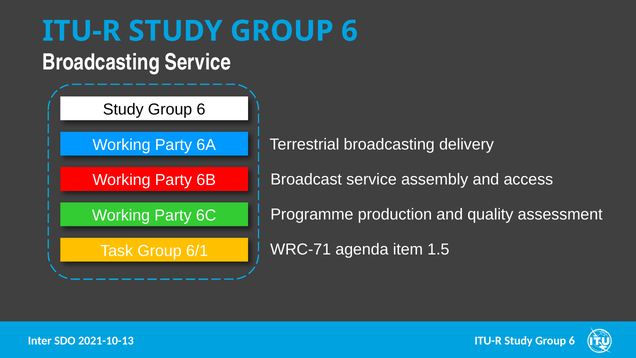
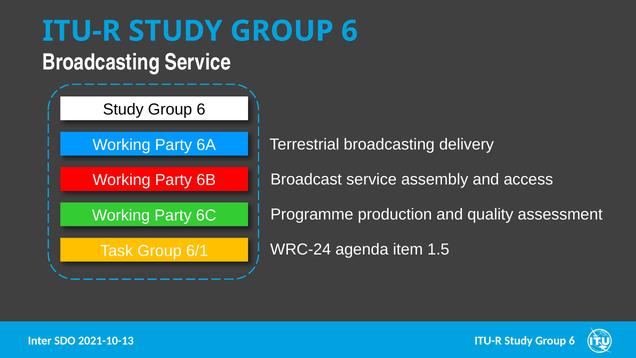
WRC-71: WRC-71 -> WRC-24 (301, 249)
